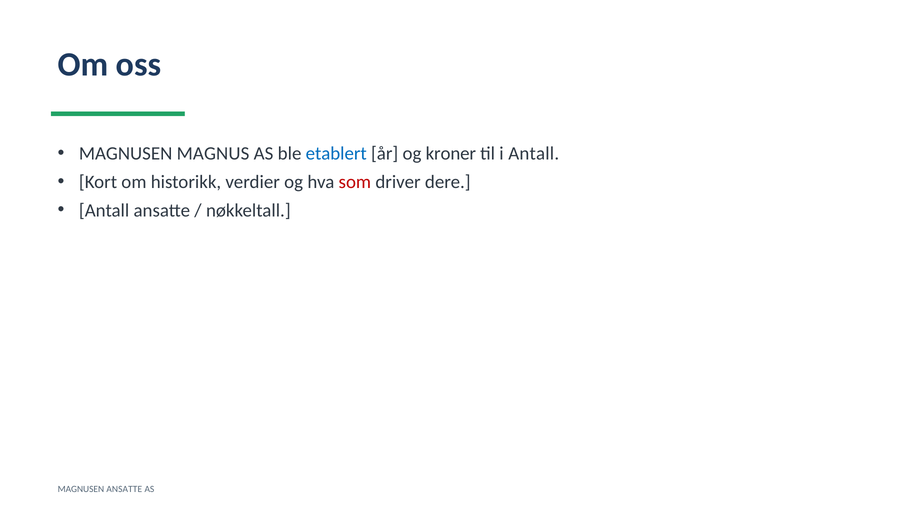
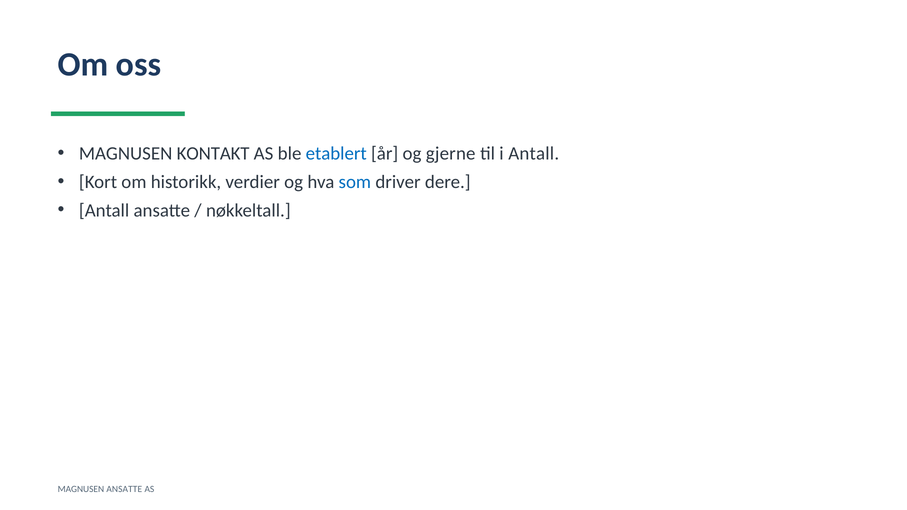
MAGNUS: MAGNUS -> KONTAKT (213, 154)
kroner: kroner -> gjerne (451, 154)
som colour: red -> blue (355, 182)
